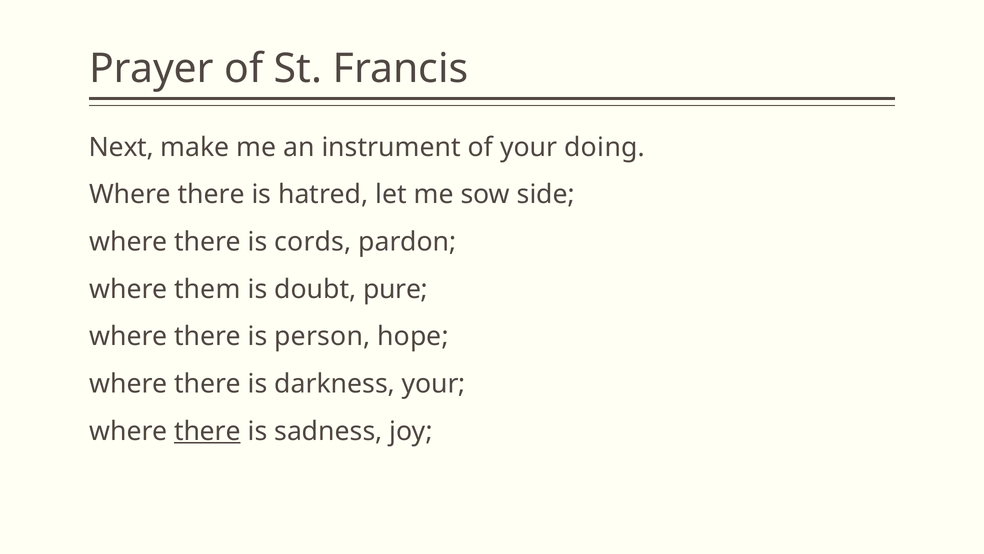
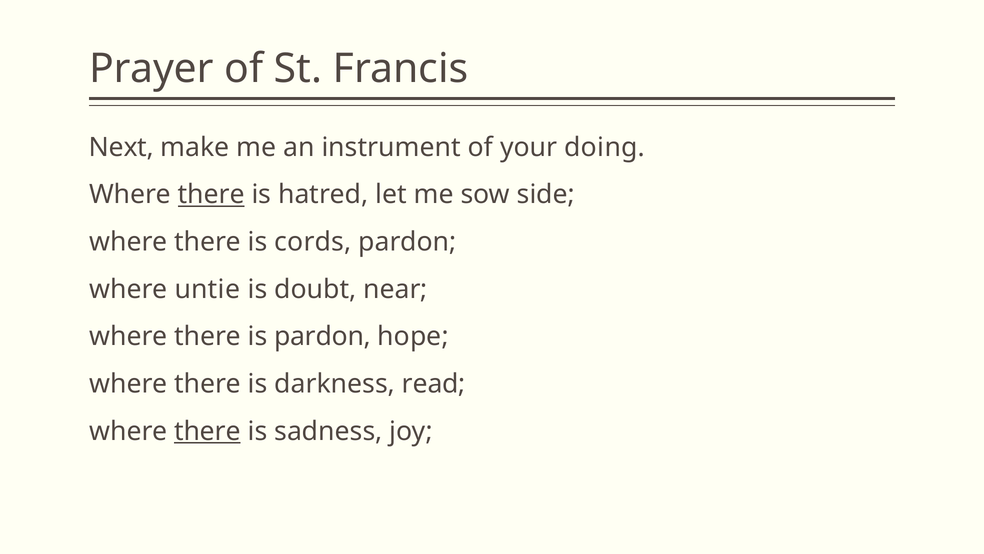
there underline: none -> present (211, 194)
them: them -> untie (207, 289)
pure: pure -> near (395, 289)
is person: person -> pardon (323, 336)
darkness your: your -> read (434, 384)
